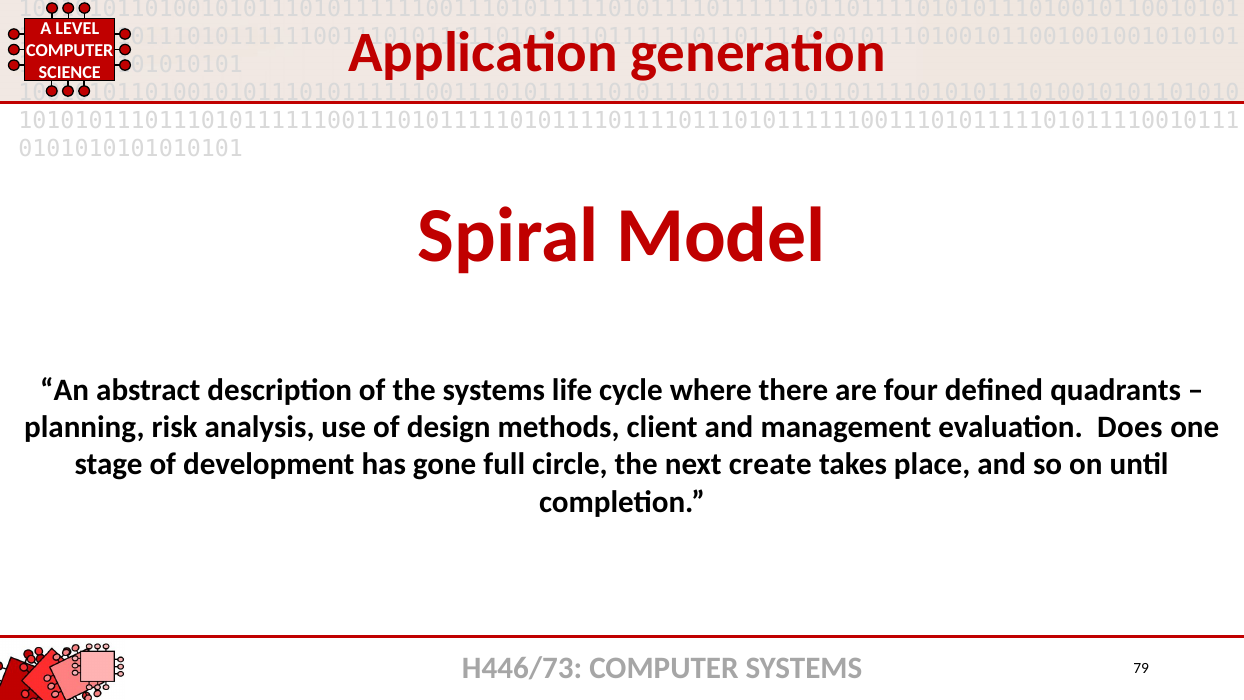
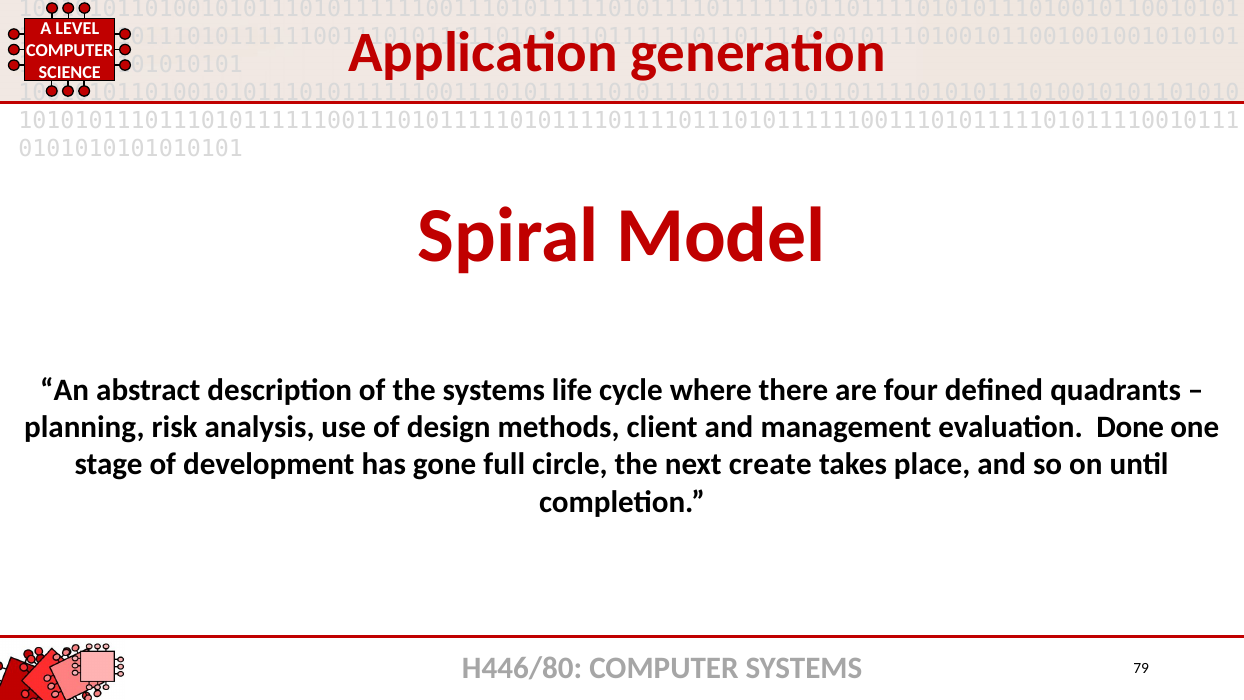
Does: Does -> Done (1130, 427)
H446/73: H446/73 -> H446/80 (522, 668)
